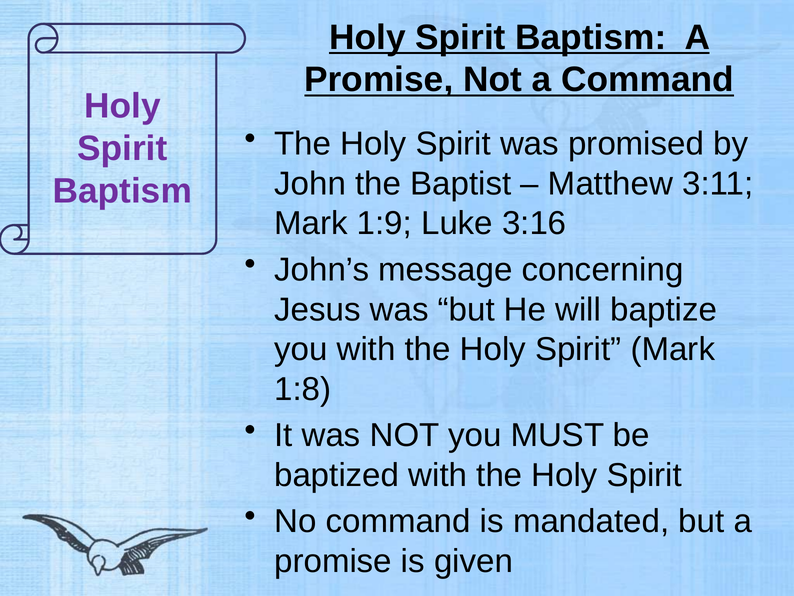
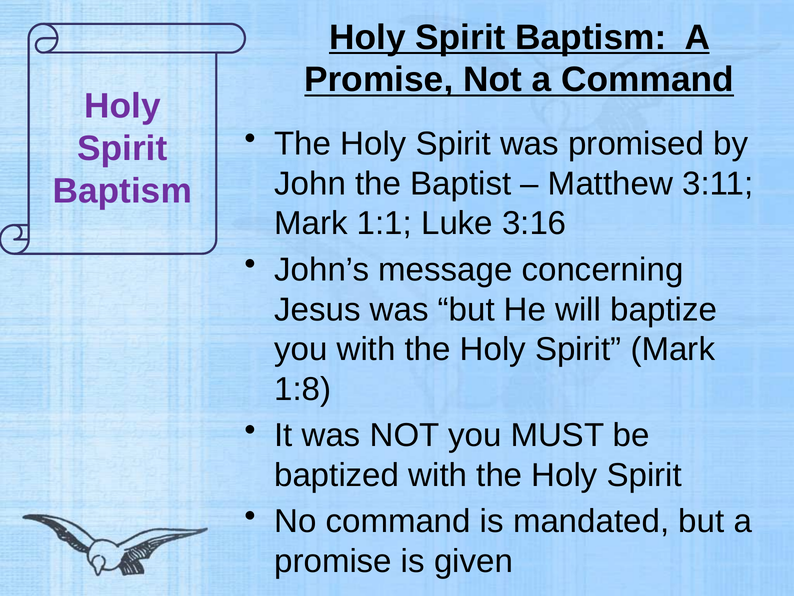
1:9: 1:9 -> 1:1 (384, 223)
